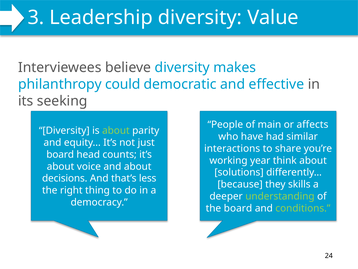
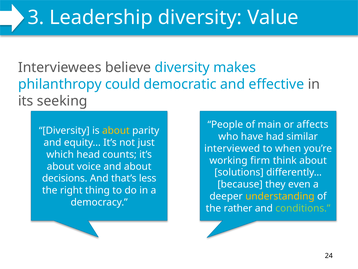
about colour: light green -> yellow (116, 130)
interactions: interactions -> interviewed (232, 148)
share: share -> when (288, 148)
board: board -> which (60, 154)
year: year -> firm (260, 160)
skills: skills -> even (299, 184)
understanding colour: light green -> yellow (280, 196)
the board: board -> rather (238, 208)
